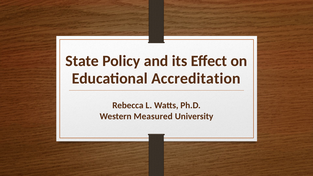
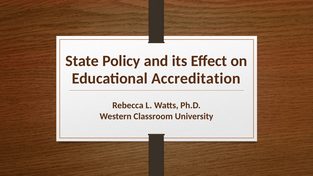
Measured: Measured -> Classroom (153, 116)
